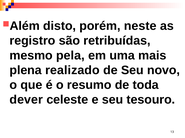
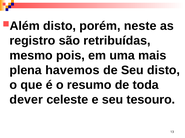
pela: pela -> pois (70, 56)
realizado: realizado -> havemos (72, 70)
Seu novo: novo -> disto (163, 70)
